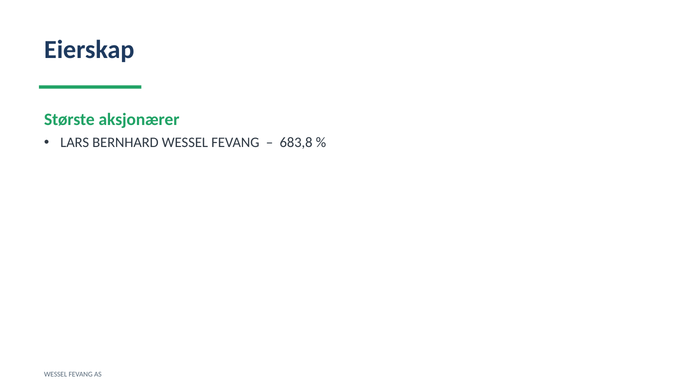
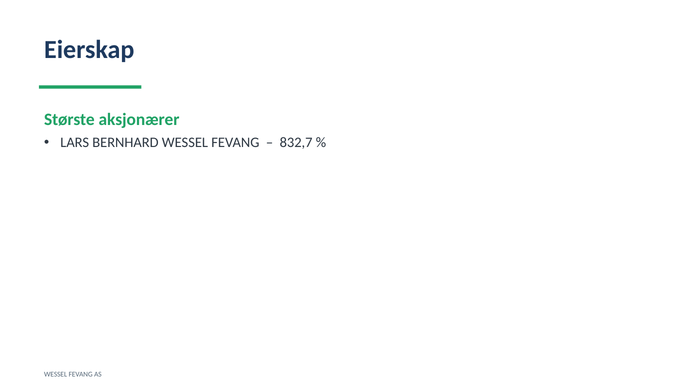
683,8: 683,8 -> 832,7 (296, 143)
